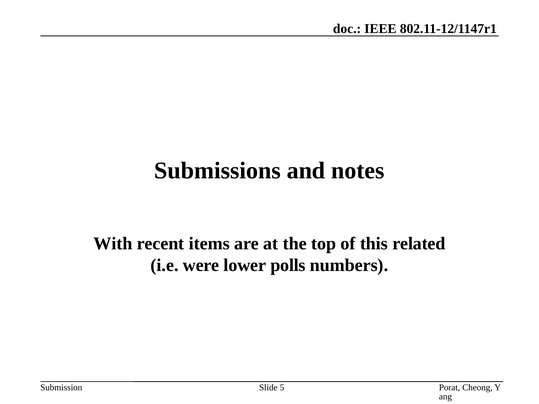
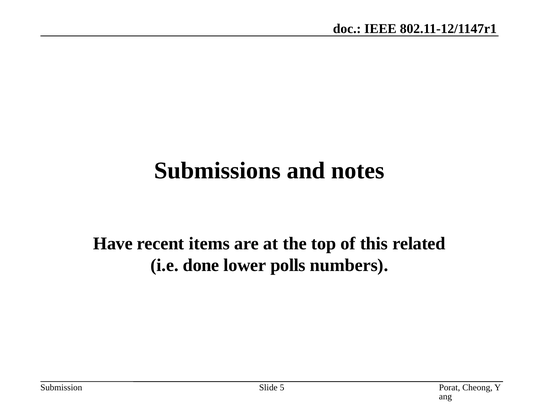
With: With -> Have (113, 244)
were: were -> done (201, 265)
